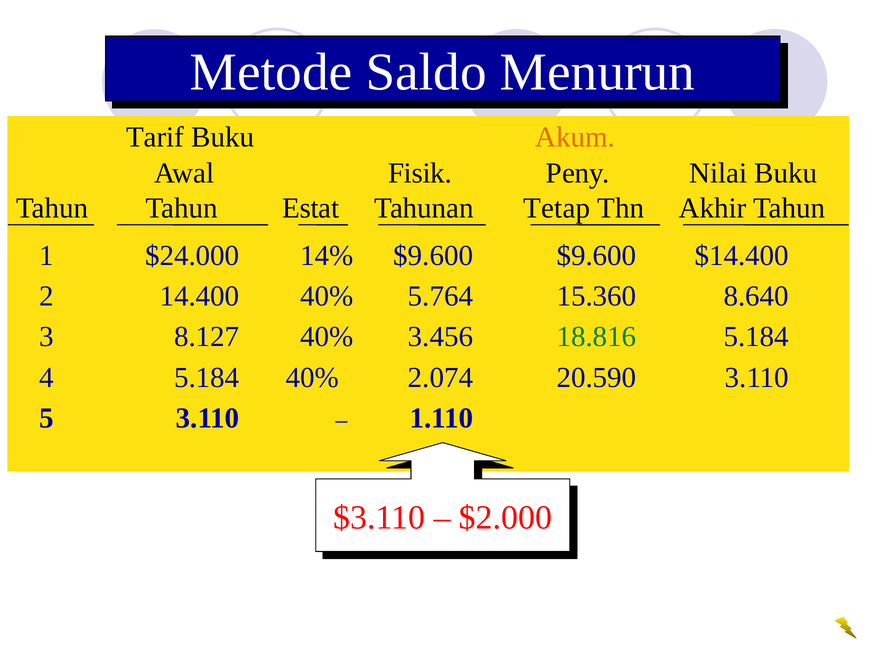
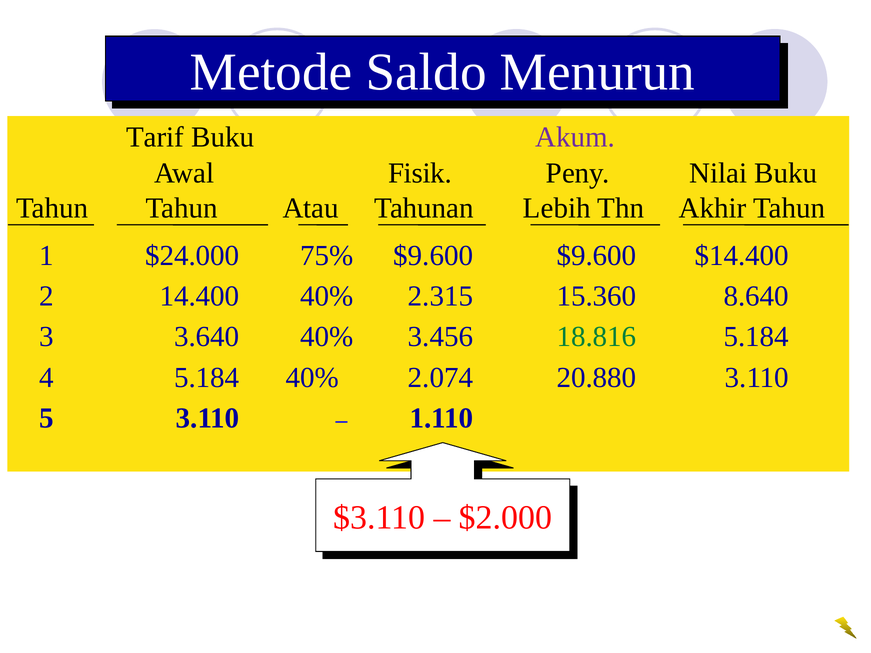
Akum colour: orange -> purple (575, 137)
Estat: Estat -> Atau (311, 208)
Tetap: Tetap -> Lebih (557, 208)
14%: 14% -> 75% (327, 256)
5.764: 5.764 -> 2.315 (441, 296)
8.127: 8.127 -> 3.640 (207, 337)
20.590: 20.590 -> 20.880 (597, 378)
